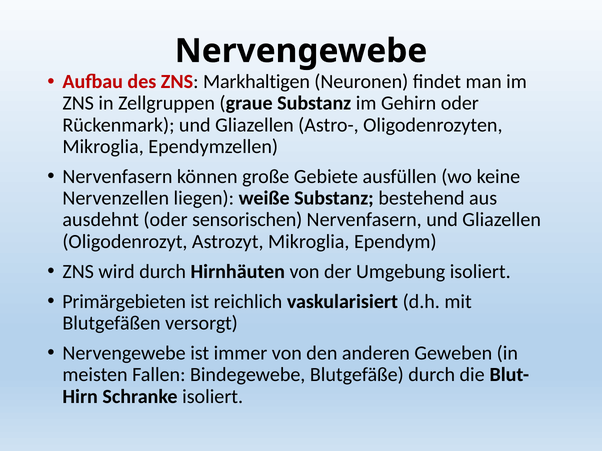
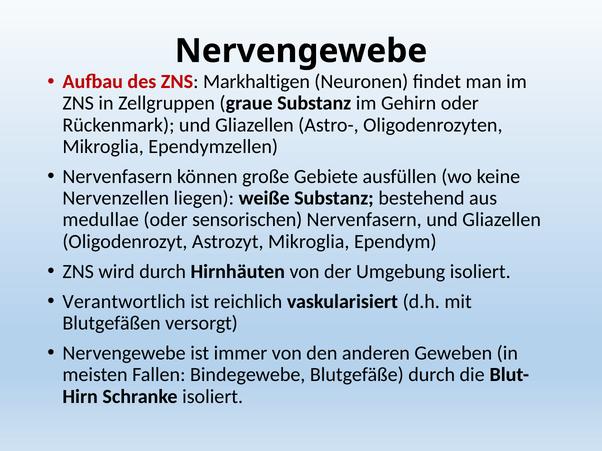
ausdehnt: ausdehnt -> medullae (101, 220)
Primärgebieten: Primärgebieten -> Verantwortlich (124, 302)
